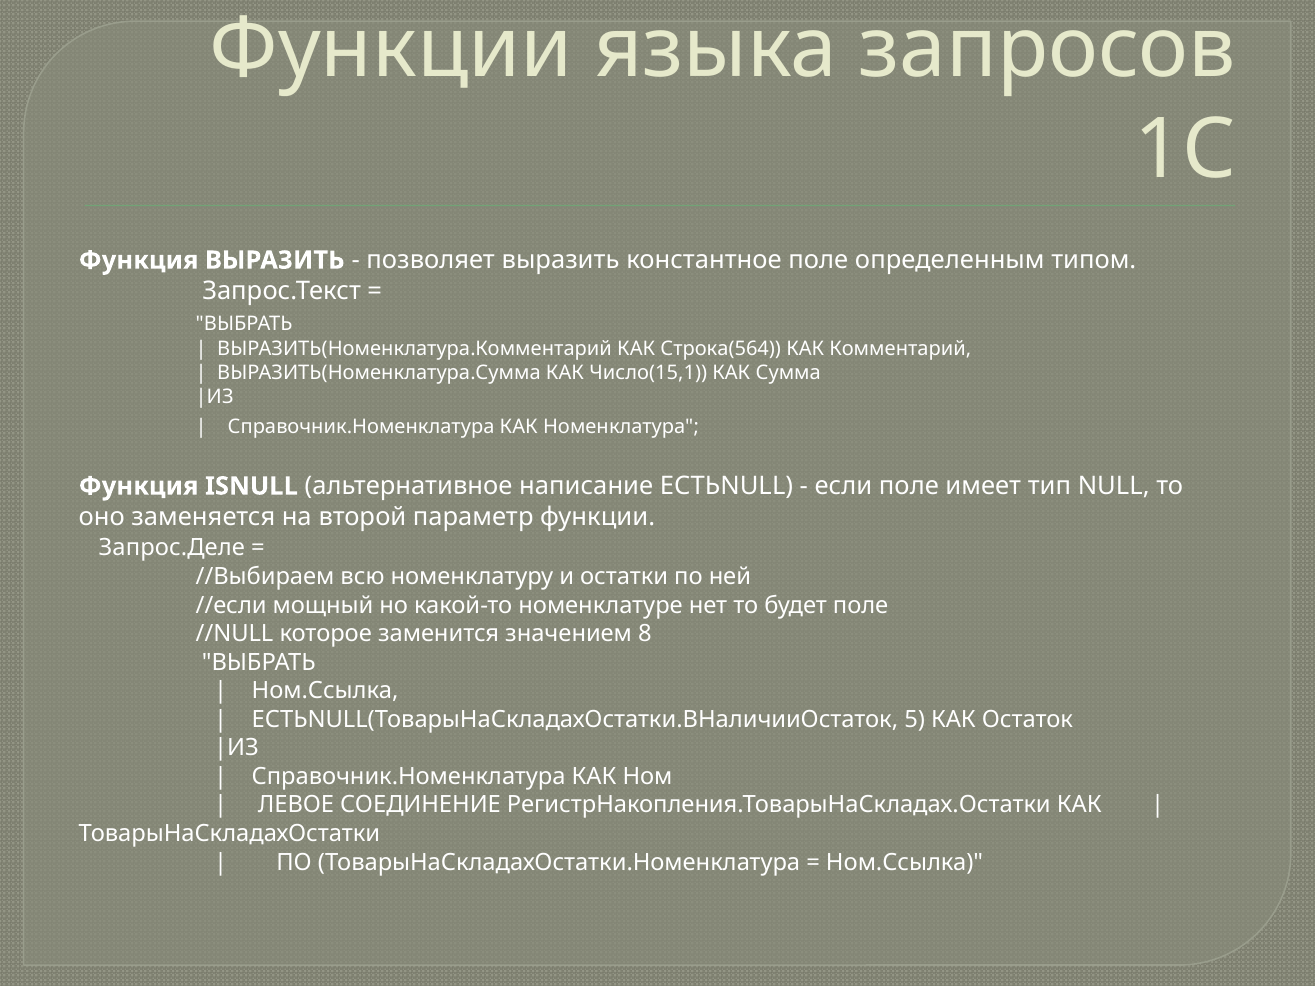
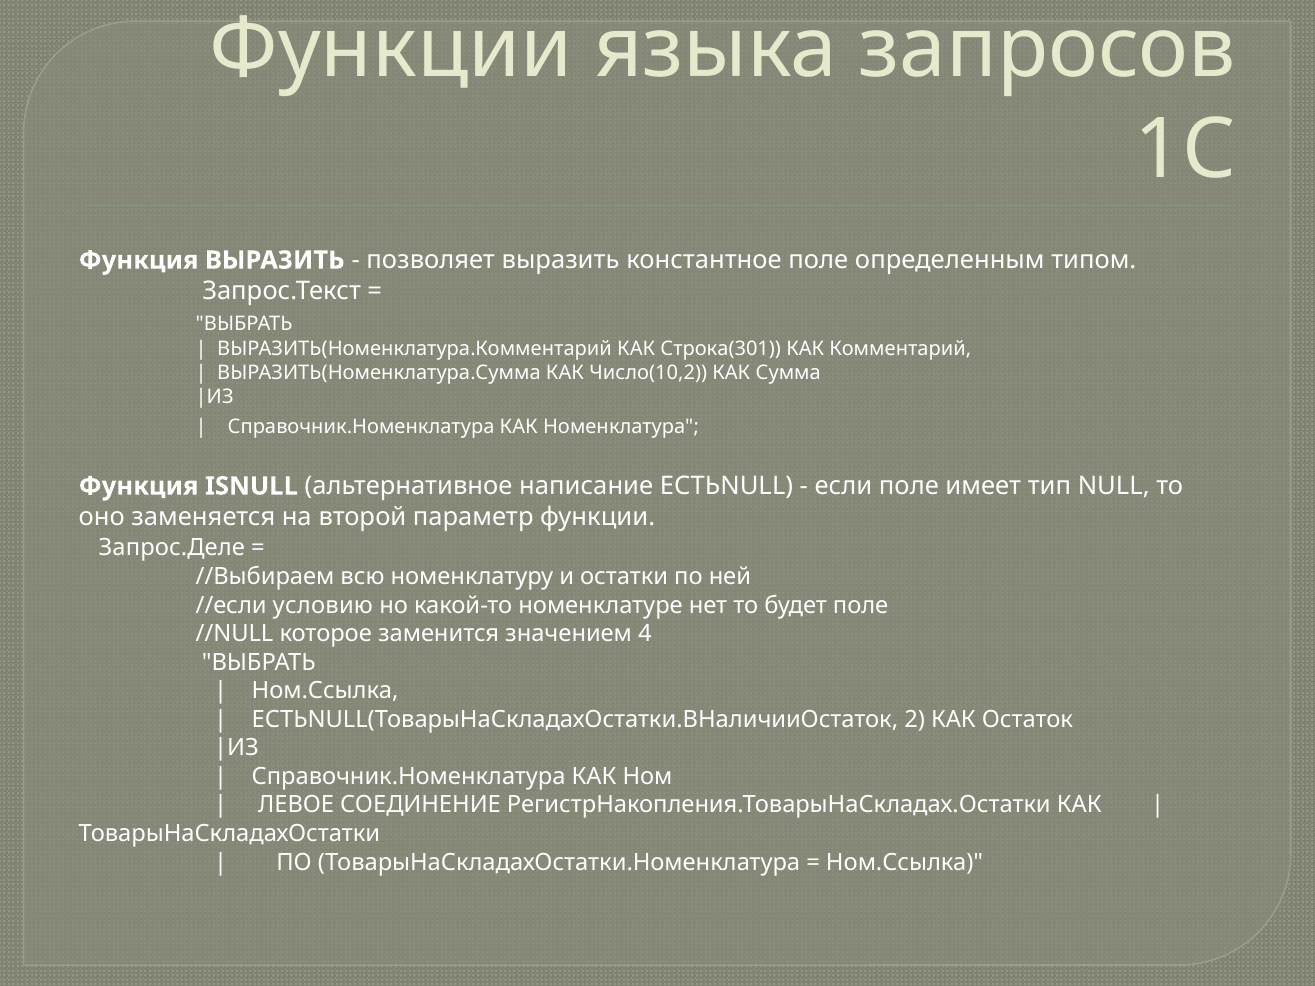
Строка(564: Строка(564 -> Строка(301 (721, 349)
Число(15,1: Число(15,1 -> Число(10,2 (648, 373)
мощный: мощный -> условию (323, 606)
8: 8 -> 4 (645, 634)
5: 5 -> 2 (915, 720)
